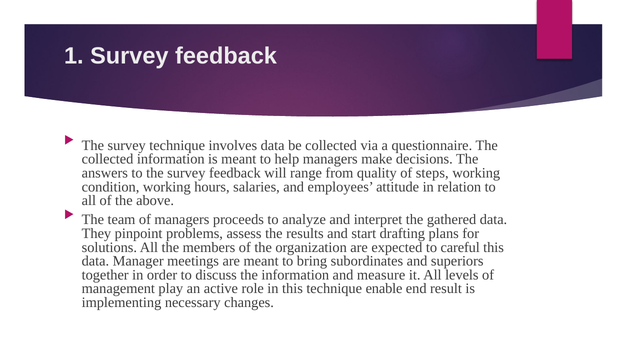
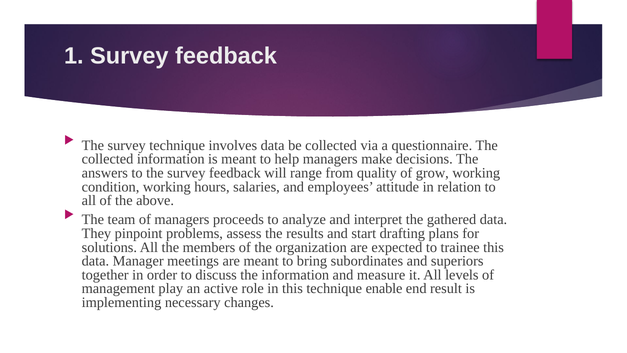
steps: steps -> grow (432, 173)
careful: careful -> trainee (460, 247)
